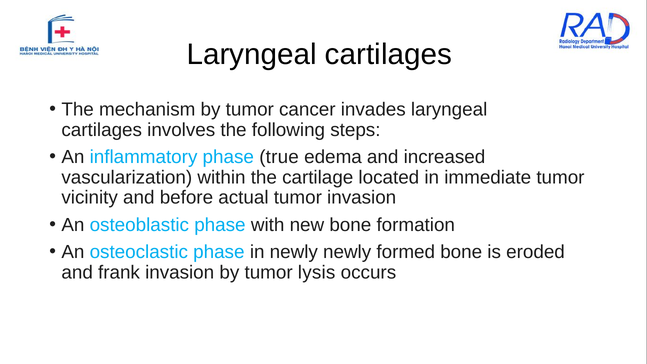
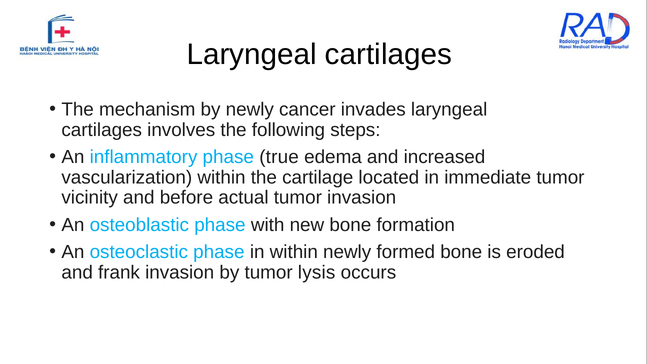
mechanism by tumor: tumor -> newly (250, 109)
in newly: newly -> within (294, 252)
